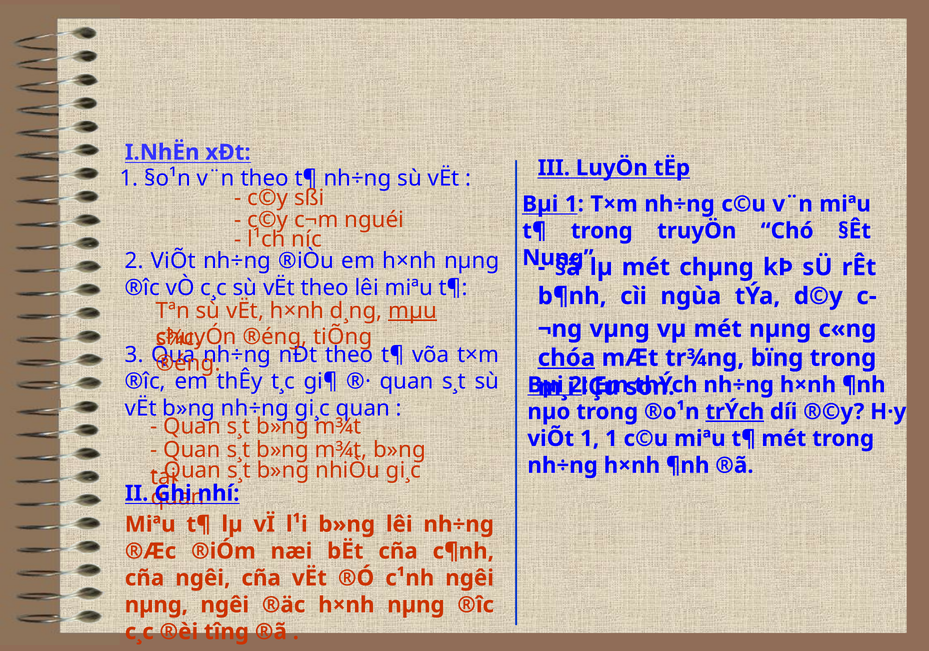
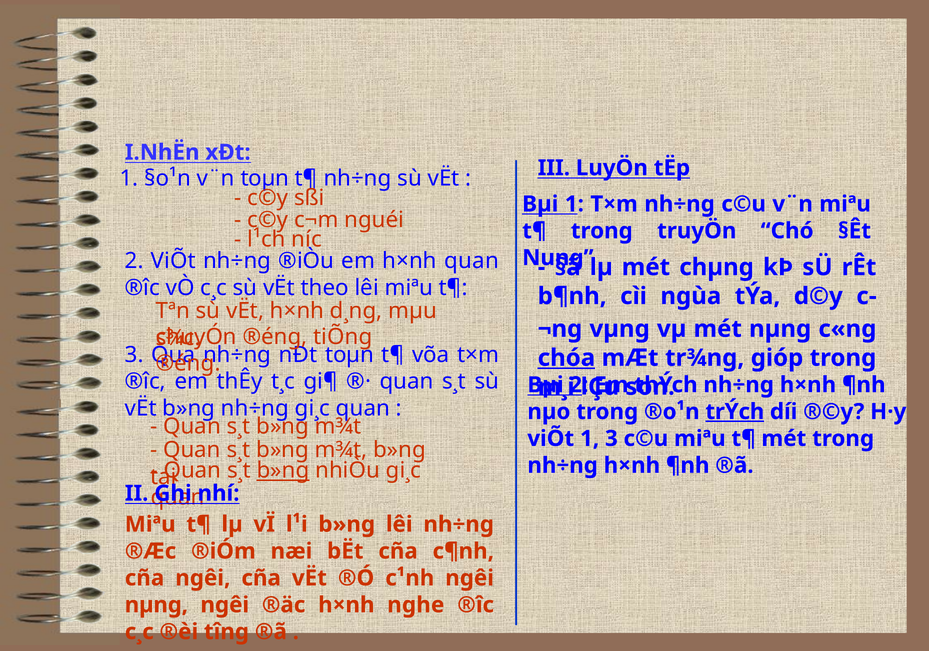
v¨n theo: theo -> toµn (265, 178)
em h×nh nµng: nµng -> quan (472, 261)
mµu underline: present -> none (413, 310)
nÐt theo: theo -> toµn (350, 354)
bïng: bïng -> gióp (777, 357)
1 1: 1 -> 3 (611, 438)
b»ng underline: none -> present (283, 470)
®äc h×nh nµng: nµng -> nghe (416, 604)
